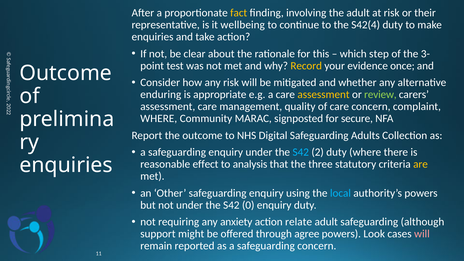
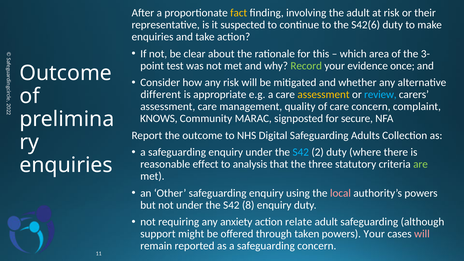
wellbeing: wellbeing -> suspected (243, 25)
S42(4: S42(4 -> S42(6 (366, 25)
step: step -> area (379, 54)
Record colour: yellow -> light green (306, 66)
enduring: enduring -> different (161, 95)
review colour: light green -> light blue (380, 95)
WHERE: WHERE -> KNOWS (159, 119)
are colour: yellow -> light green (421, 164)
local colour: light blue -> pink (340, 193)
S42 0: 0 -> 8 (248, 205)
agree: agree -> taken (307, 234)
powers Look: Look -> Your (374, 234)
